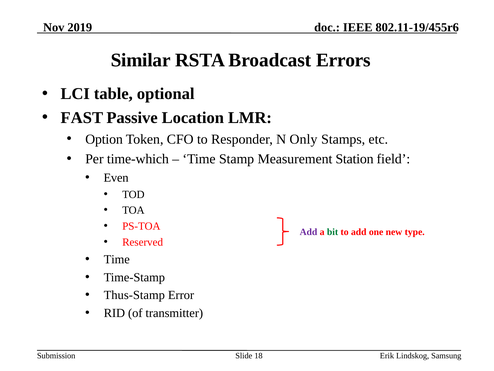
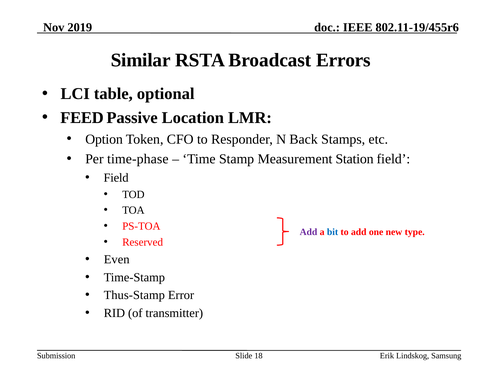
FAST: FAST -> FEED (82, 118)
Only: Only -> Back (304, 139)
time-which: time-which -> time-phase (138, 159)
Even: Even -> Field (116, 178)
bit colour: green -> blue (333, 232)
Time: Time -> Even (117, 259)
